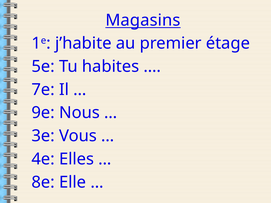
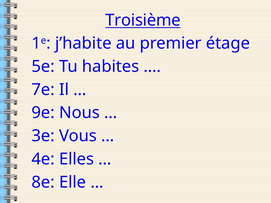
Magasins: Magasins -> Troisième (143, 20)
